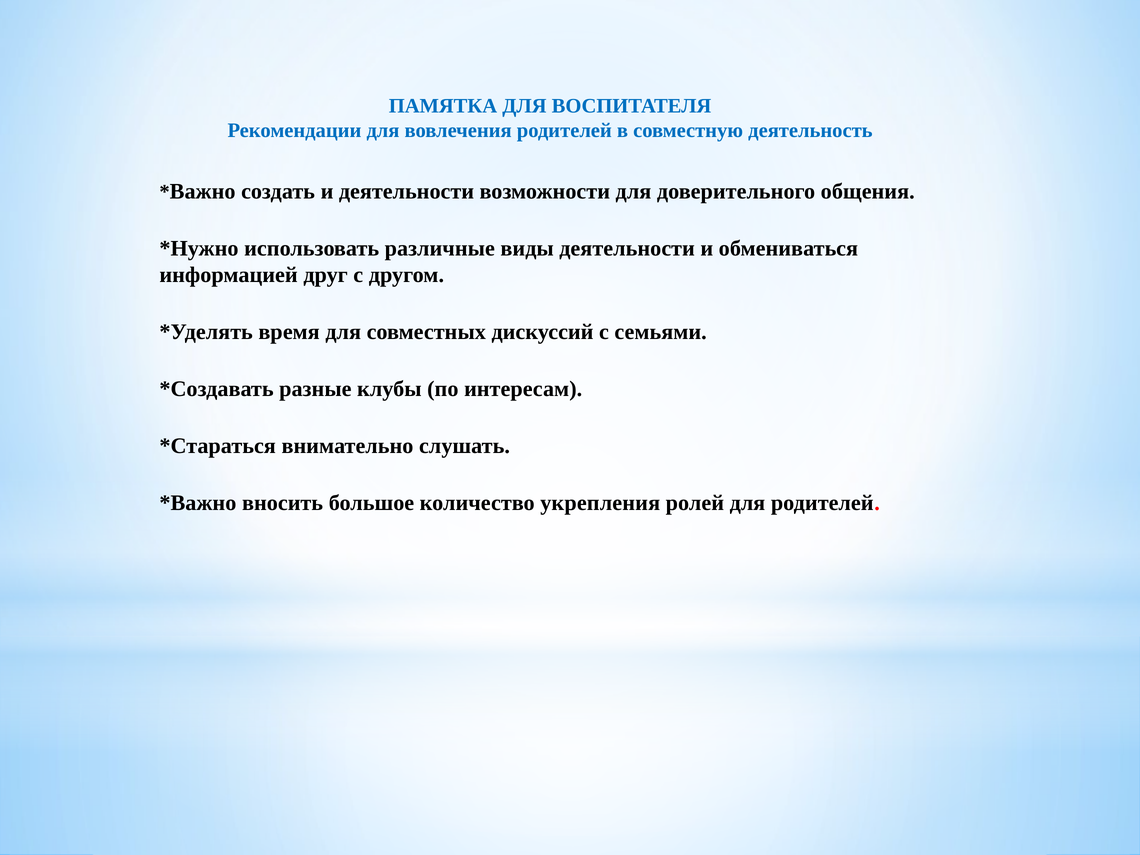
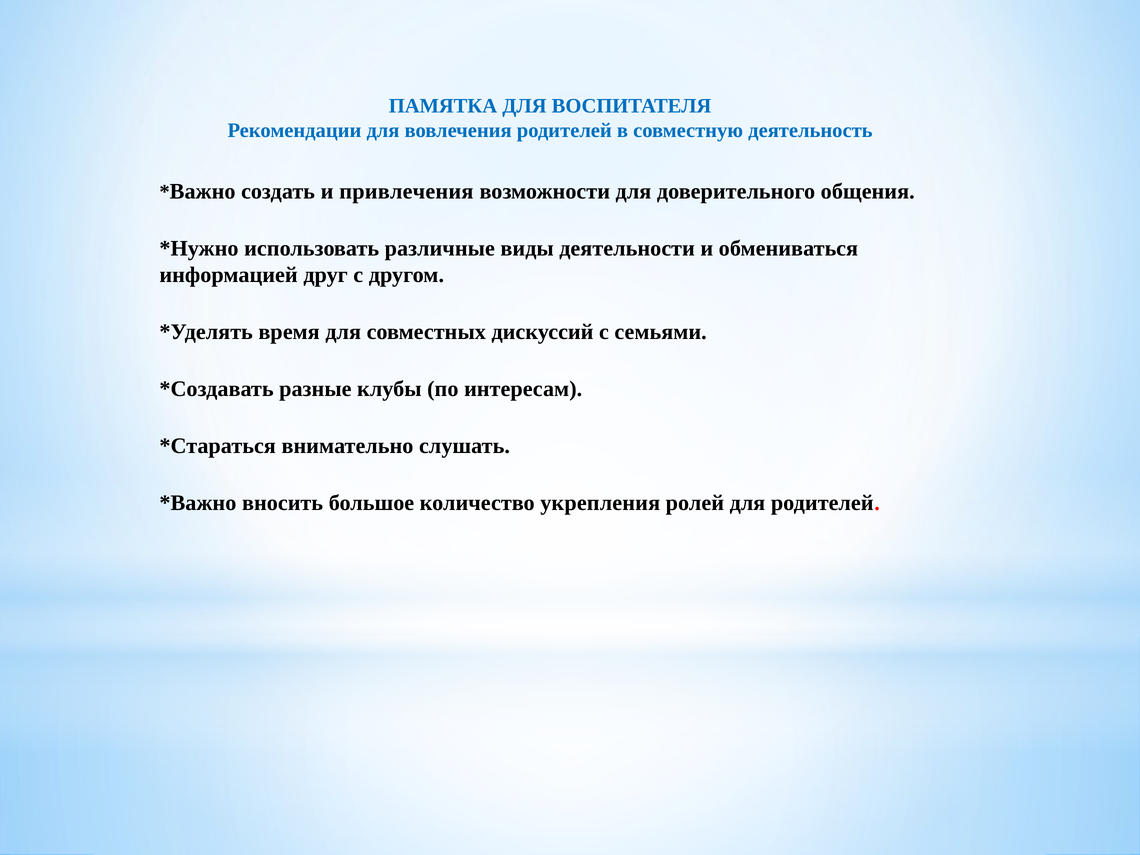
и деятельности: деятельности -> привлечения (406, 192)
